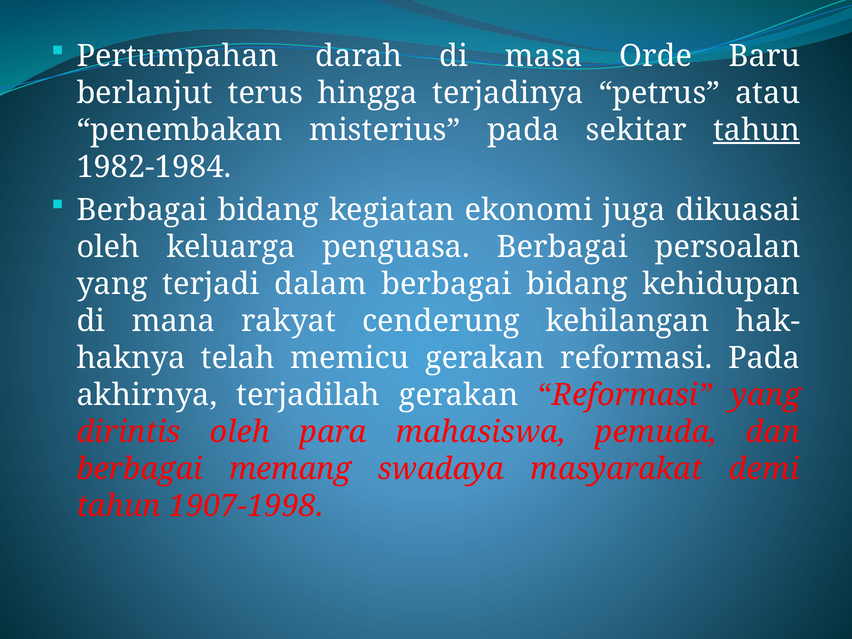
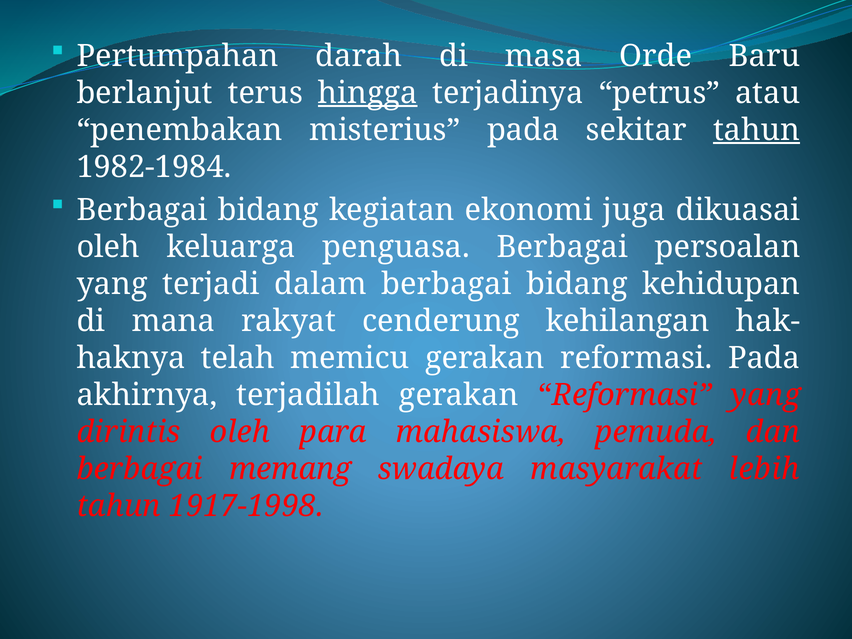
hingga underline: none -> present (368, 93)
demi: demi -> lebih (764, 469)
1907-1998: 1907-1998 -> 1917-1998 (246, 506)
